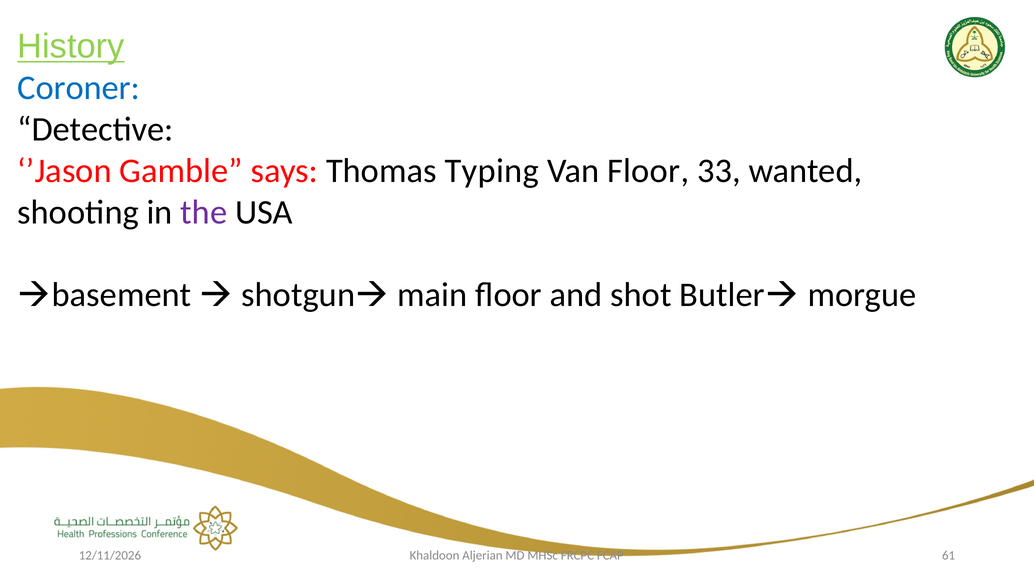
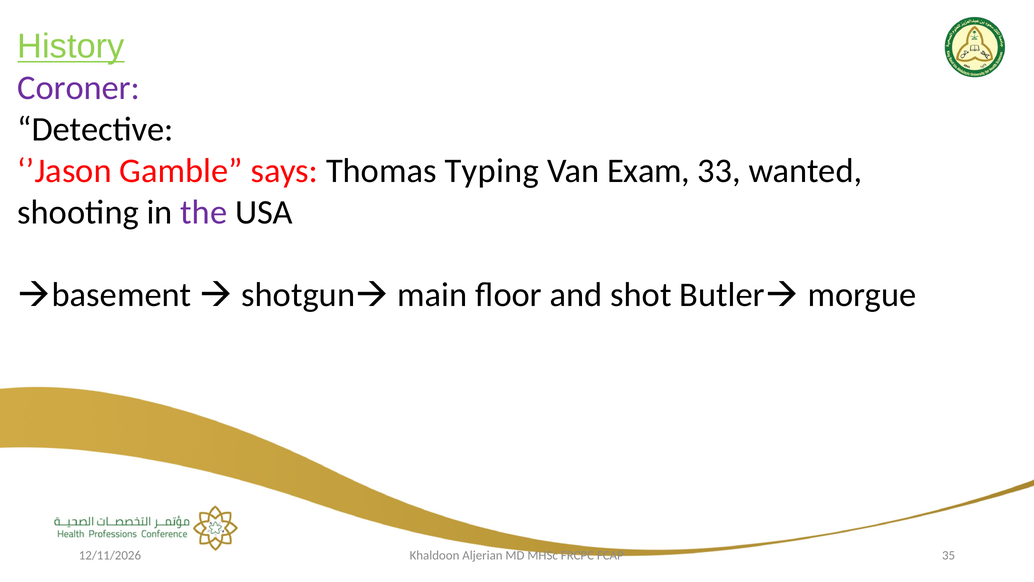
Coroner colour: blue -> purple (79, 88)
Van Floor: Floor -> Exam (648, 171)
61: 61 -> 35 (949, 555)
